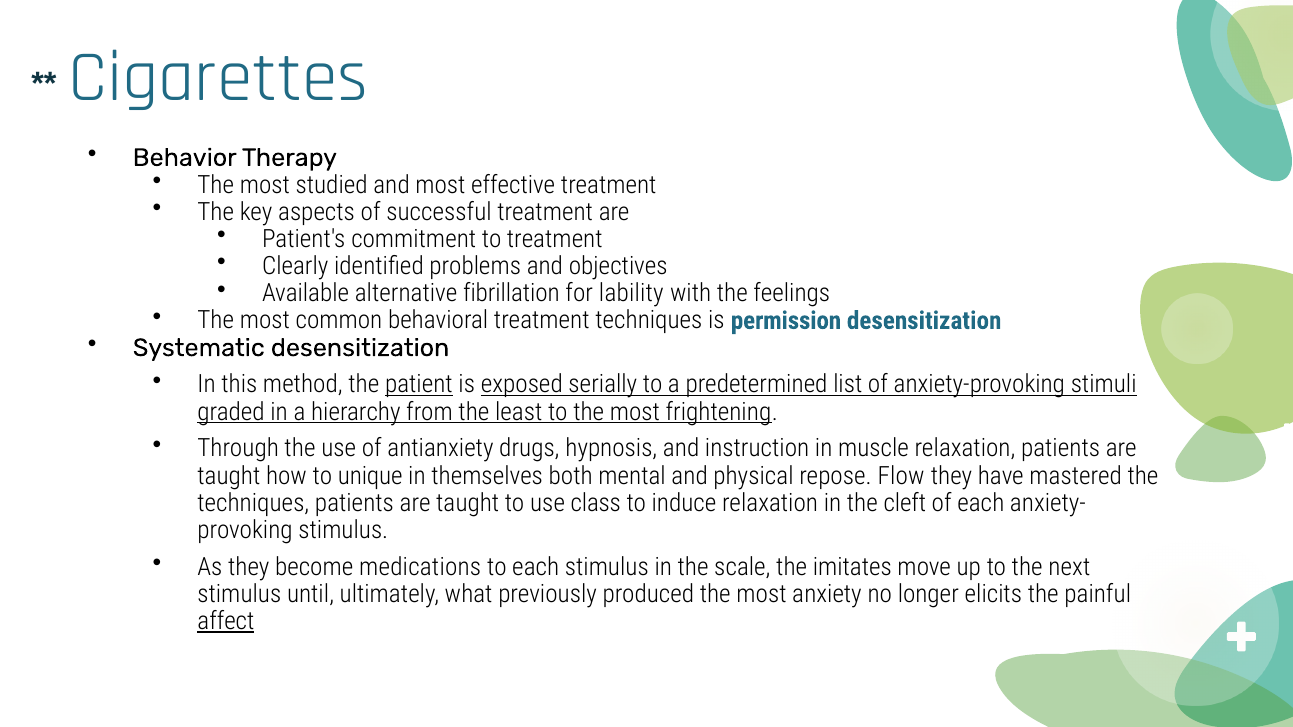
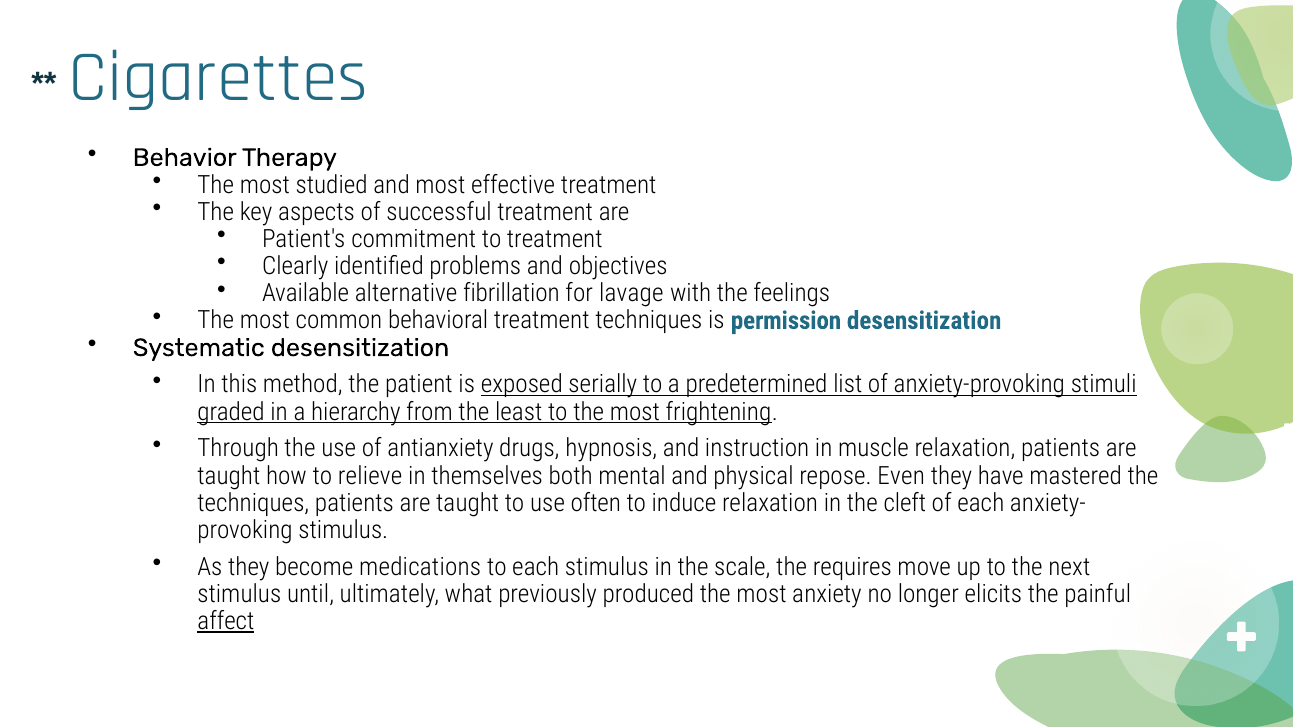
lability: lability -> lavage (631, 294)
patient underline: present -> none (419, 385)
unique: unique -> relieve (370, 476)
Flow: Flow -> Even (901, 476)
class: class -> often (596, 503)
imitates: imitates -> requires (852, 567)
